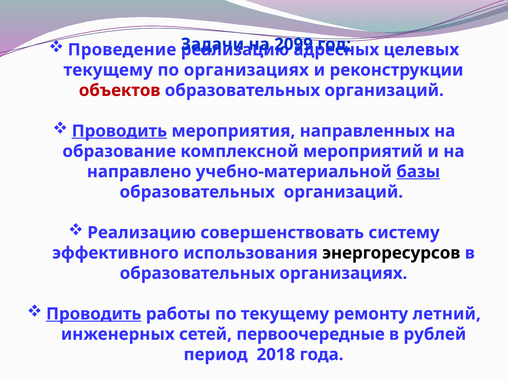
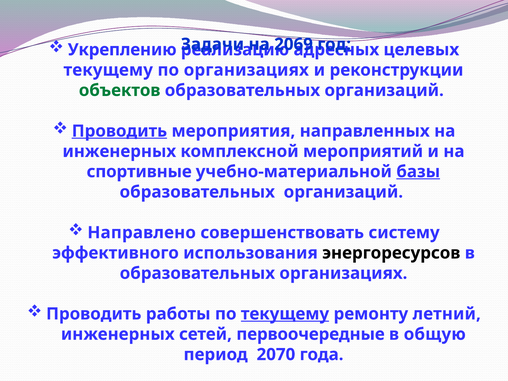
Проведение: Проведение -> Укреплению (122, 50)
2099: 2099 -> 2069 (294, 44)
объектов colour: red -> green (120, 90)
образование: образование -> инженерных (119, 151)
направлено: направлено -> спортивные (139, 172)
Реализацию: Реализацию -> Направлено (142, 233)
Проводить underline: present -> none (94, 314)
текущему underline: none -> present (285, 314)
рублей: рублей -> общую (435, 334)
2018: 2018 -> 2070 (276, 355)
